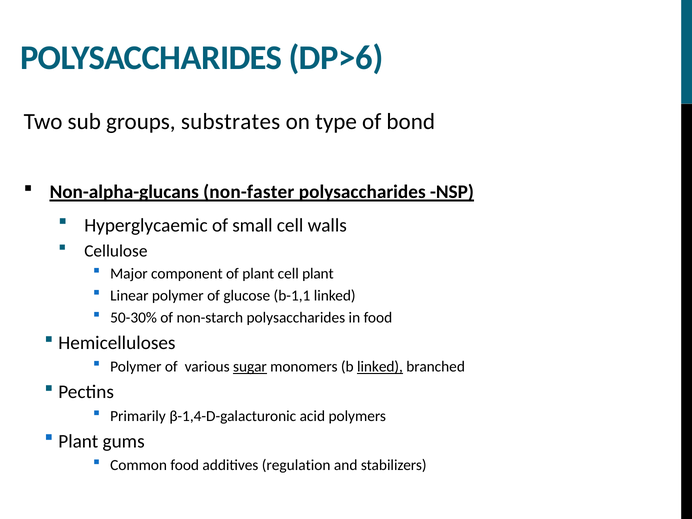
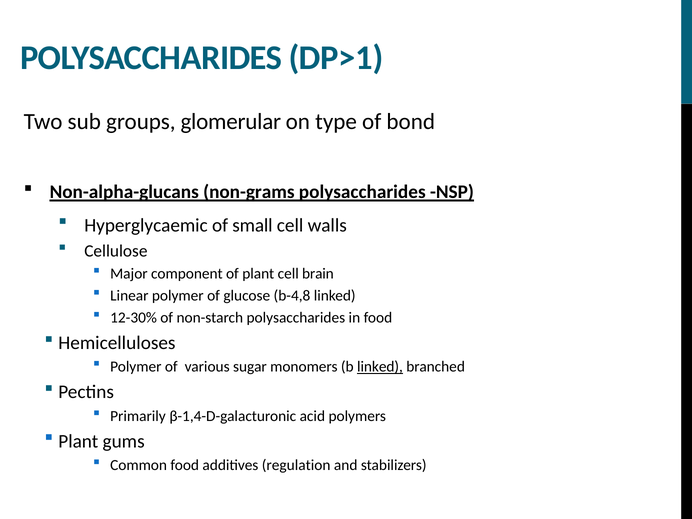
DP>6: DP>6 -> DP>1 (336, 58)
substrates: substrates -> glomerular (231, 122)
non-faster: non-faster -> non-grams (249, 192)
cell plant: plant -> brain (318, 274)
b-1,1: b-1,1 -> b-4,8 (292, 296)
50-30%: 50-30% -> 12-30% (134, 318)
sugar underline: present -> none (250, 367)
